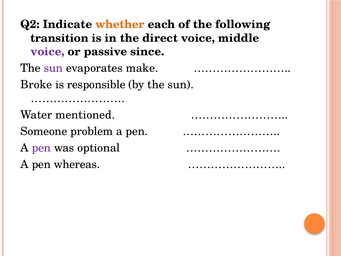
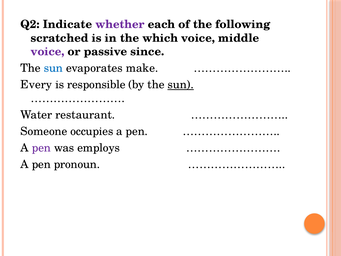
whether colour: orange -> purple (120, 24)
transition: transition -> scratched (59, 38)
direct: direct -> which (160, 38)
sun colour: purple -> blue (53, 68)
Broke: Broke -> Every (36, 85)
sun underline: none -> present (181, 85)
mentioned: mentioned -> restaurant (85, 115)
problem: problem -> occupies (92, 131)
optional: optional -> employs (99, 148)
whereas: whereas -> pronoun (77, 164)
